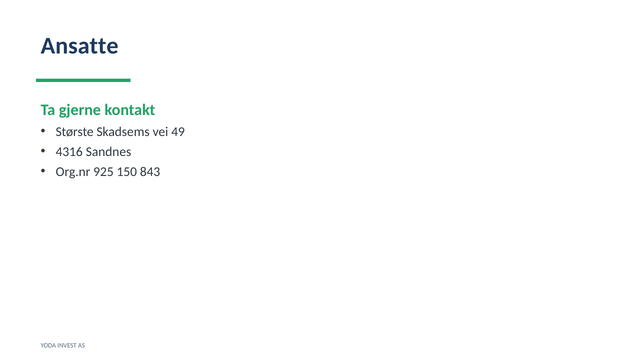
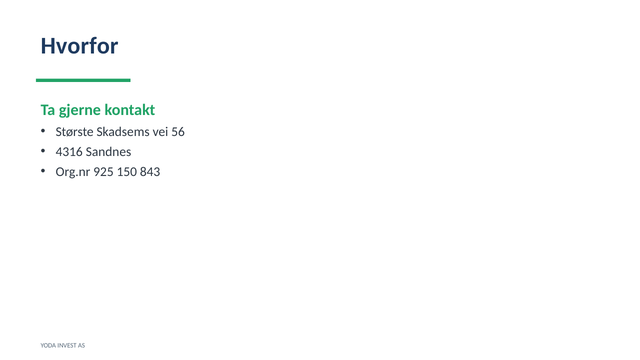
Ansatte: Ansatte -> Hvorfor (80, 46)
49: 49 -> 56 (178, 132)
